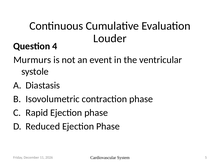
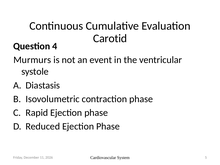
Louder: Louder -> Carotid (110, 38)
